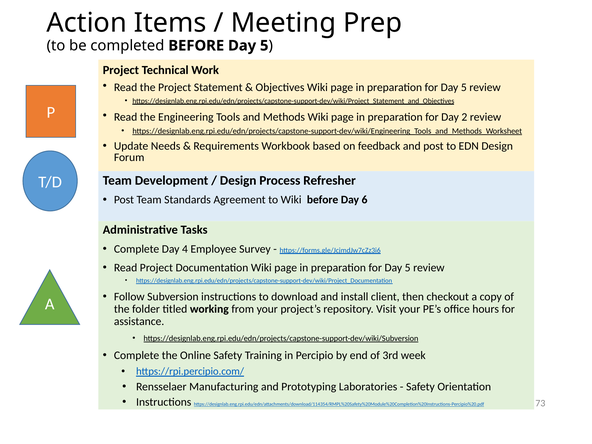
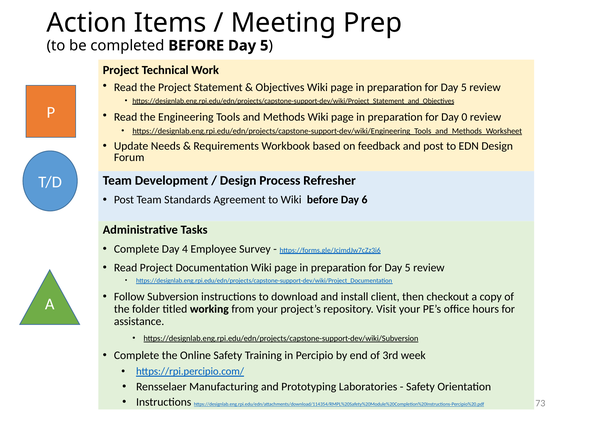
2: 2 -> 0 (464, 117)
